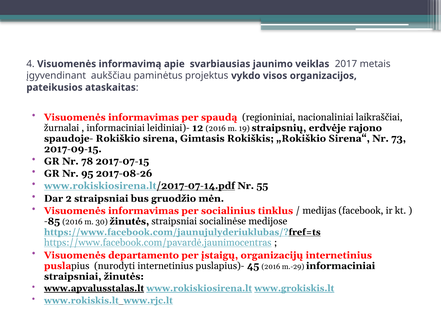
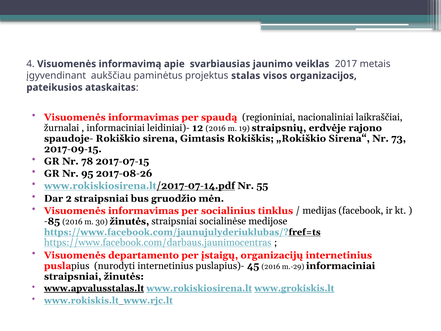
vykdo: vykdo -> stalas (246, 76)
https://www.facebook.com/pavardė.jaunimocentras: https://www.facebook.com/pavardė.jaunimocentras -> https://www.facebook.com/darbaus.jaunimocentras (158, 242)
